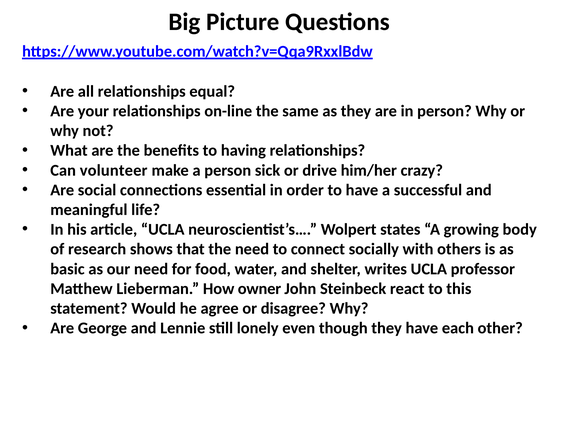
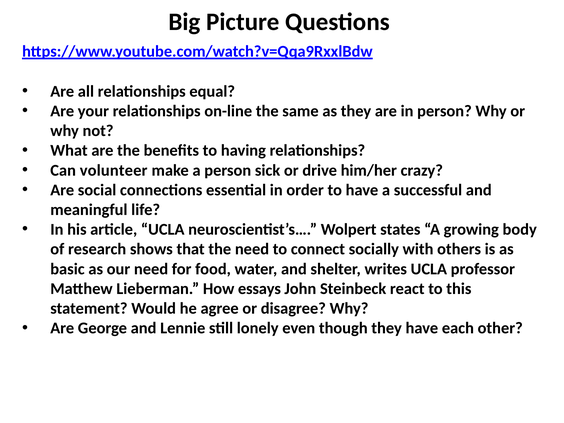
owner: owner -> essays (259, 289)
